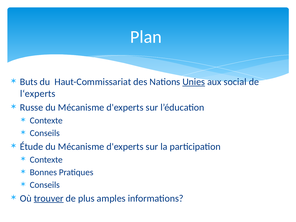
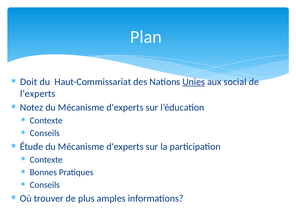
Buts: Buts -> Doit (29, 82)
Russe: Russe -> Notez (32, 107)
trouver underline: present -> none (49, 198)
